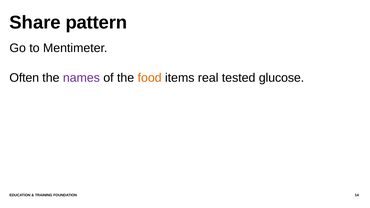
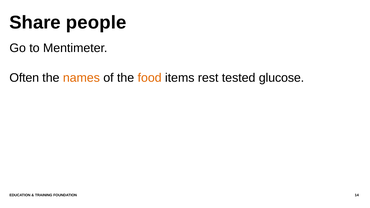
pattern: pattern -> people (96, 23)
names colour: purple -> orange (81, 78)
real: real -> rest (208, 78)
